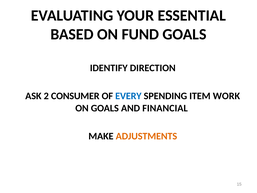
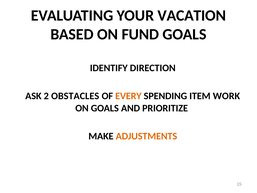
ESSENTIAL: ESSENTIAL -> VACATION (192, 15)
CONSUMER: CONSUMER -> OBSTACLES (75, 96)
EVERY colour: blue -> orange (128, 96)
FINANCIAL: FINANCIAL -> PRIORITIZE (165, 108)
